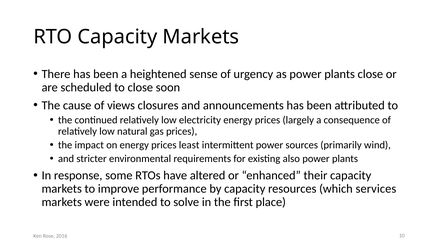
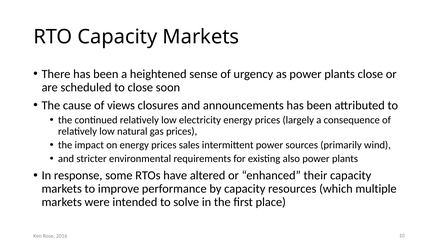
least: least -> sales (189, 145)
services: services -> multiple (376, 188)
